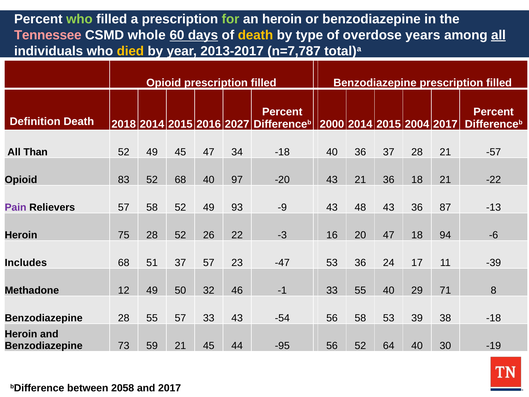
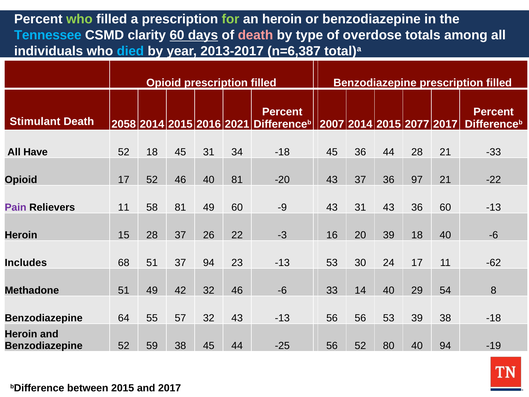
Tennessee colour: pink -> light blue (48, 35)
whole: whole -> clarity (147, 35)
death colour: yellow -> pink (255, 35)
years: years -> totals (423, 35)
all underline: present -> none (498, 35)
died colour: yellow -> light blue (130, 51)
n=7,787: n=7,787 -> n=6,387 (294, 51)
Definition: Definition -> Stimulant (35, 121)
2018: 2018 -> 2058 (124, 124)
2027: 2027 -> 2021 (237, 124)
2000: 2000 -> 2007 (332, 124)
2004: 2004 -> 2077 (417, 124)
Than: Than -> Have (36, 152)
49: 49 -> 18 (152, 152)
45 47: 47 -> 31 (209, 152)
-18 40: 40 -> 45 (332, 152)
36 37: 37 -> 44 (389, 152)
-57: -57 -> -33 (494, 152)
Opioid 83: 83 -> 17 (124, 180)
52 68: 68 -> 46 (180, 180)
40 97: 97 -> 81 (237, 180)
43 21: 21 -> 37 (360, 180)
36 18: 18 -> 97 (417, 180)
Relievers 57: 57 -> 11 (124, 207)
58 52: 52 -> 81 (180, 207)
49 93: 93 -> 60 (237, 207)
43 48: 48 -> 31 (360, 207)
36 87: 87 -> 60 (445, 207)
75: 75 -> 15 (124, 235)
28 52: 52 -> 37 (180, 235)
20 47: 47 -> 39 (389, 235)
18 94: 94 -> 40 (445, 235)
37 57: 57 -> 94 (209, 263)
23 -47: -47 -> -13 (282, 263)
53 36: 36 -> 30 (360, 263)
-39: -39 -> -62 (494, 263)
Methadone 12: 12 -> 51 (124, 290)
50: 50 -> 42 (180, 290)
46 -1: -1 -> -6 (282, 290)
33 55: 55 -> 14 (360, 290)
71: 71 -> 54 (445, 290)
Benzodiazepine 28: 28 -> 64 (124, 318)
57 33: 33 -> 32 (209, 318)
43 -54: -54 -> -13 (282, 318)
56 58: 58 -> 56 (360, 318)
Benzodiazepine 73: 73 -> 52 (124, 346)
59 21: 21 -> 38 (180, 346)
-95: -95 -> -25 (282, 346)
64: 64 -> 80 (389, 346)
40 30: 30 -> 94 (445, 346)
between 2058: 2058 -> 2015 (123, 388)
